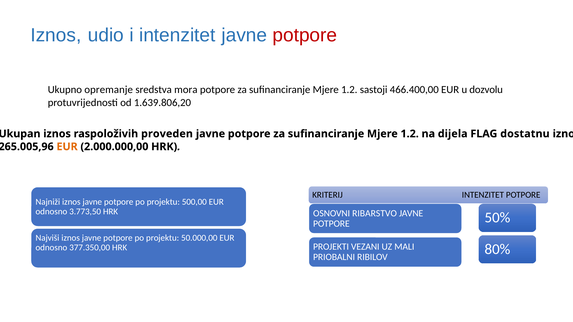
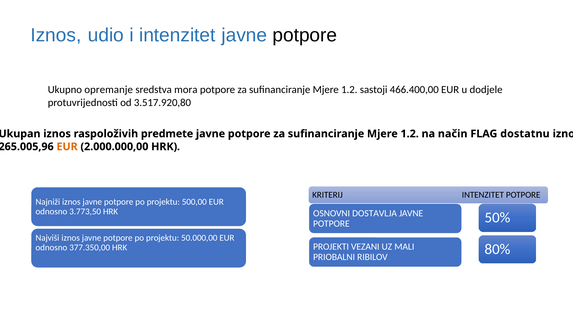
potpore colour: red -> black (305, 35)
dozvolu: dozvolu -> dodjele (486, 90)
1.639.806,20: 1.639.806,20 -> 3.517.920,80 (162, 103)
proveden: proveden -> predmete (167, 134)
dijela: dijela -> način (453, 134)
RIBARSTVO: RIBARSTVO -> DOSTAVLJA (375, 213)
